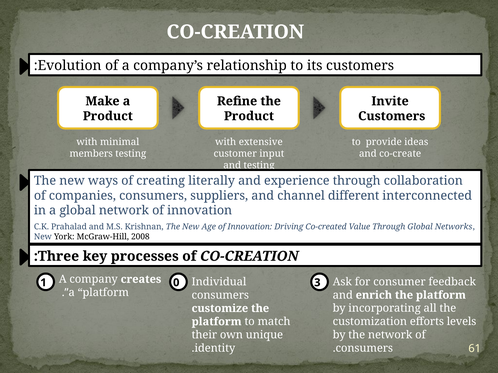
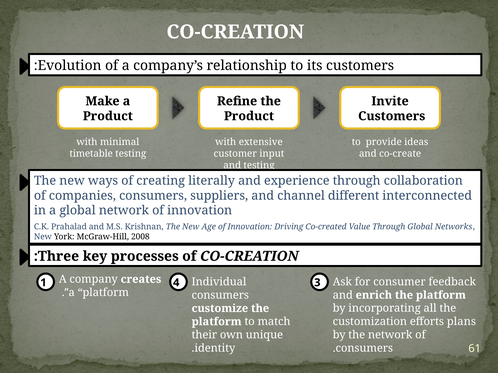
members: members -> timetable (91, 154)
0: 0 -> 4 (176, 283)
levels: levels -> plans (461, 322)
